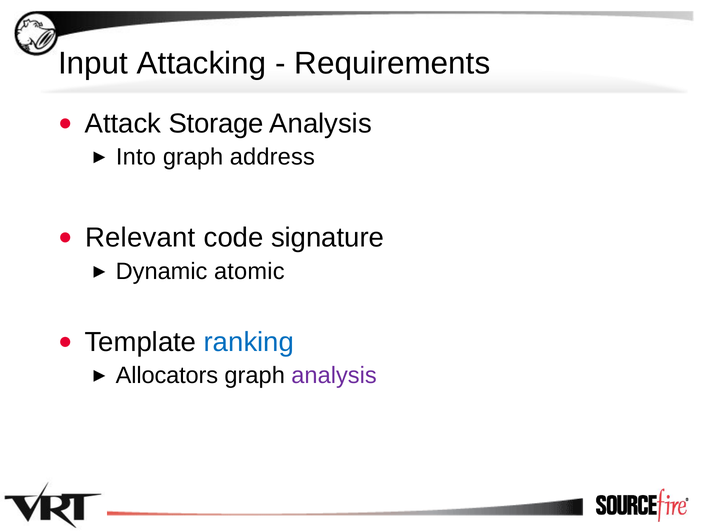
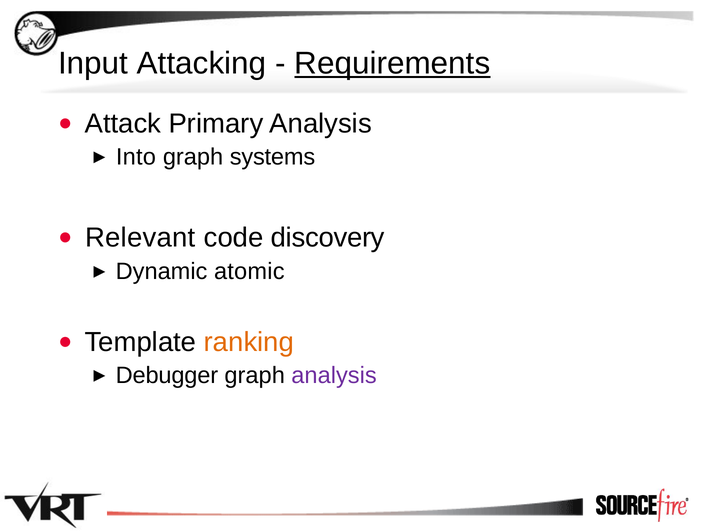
Requirements underline: none -> present (392, 64)
Storage: Storage -> Primary (216, 123)
address: address -> systems (272, 157)
signature: signature -> discovery (328, 238)
ranking colour: blue -> orange (249, 342)
Allocators: Allocators -> Debugger (167, 376)
